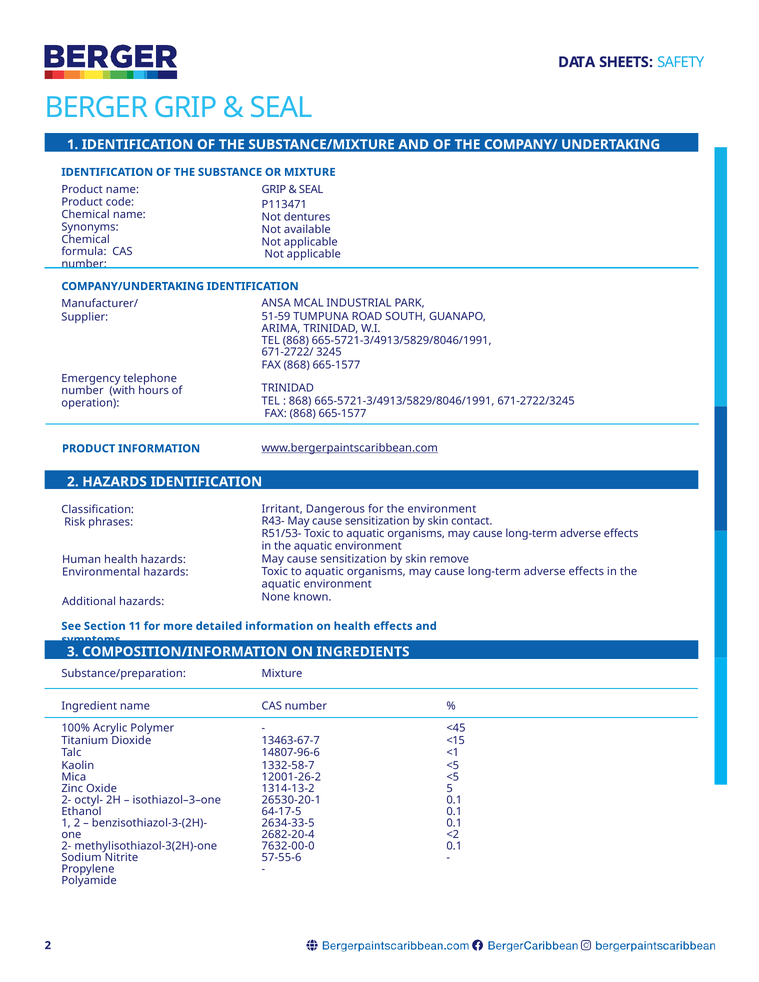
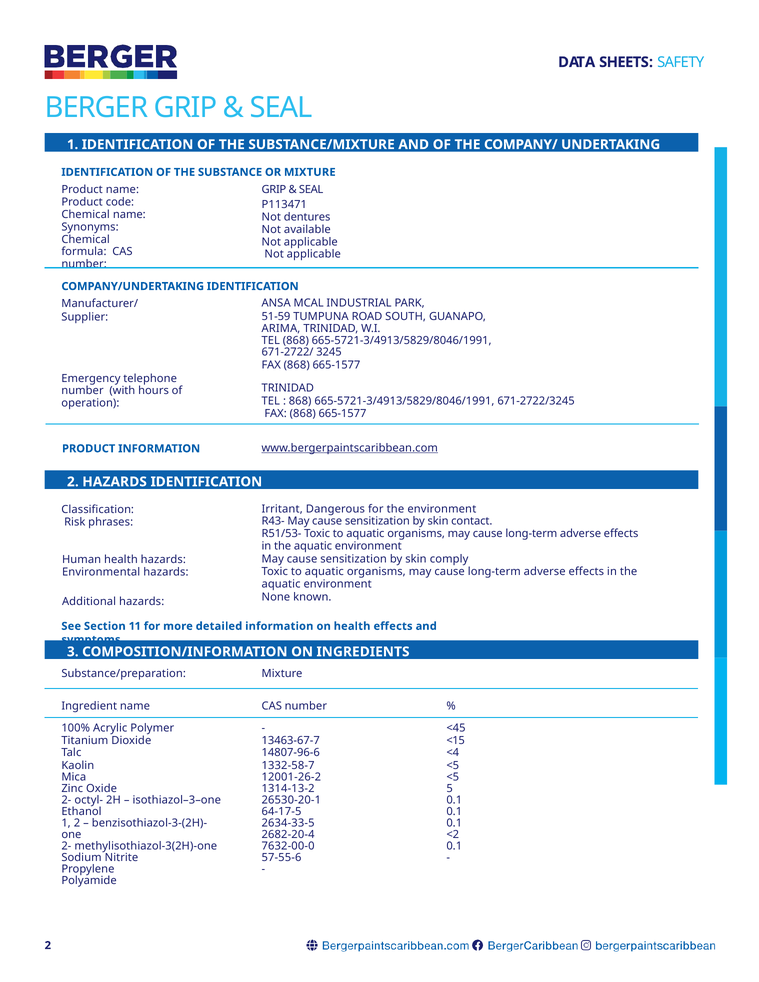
remove: remove -> comply (449, 559)
<1: <1 -> <4 (453, 753)
